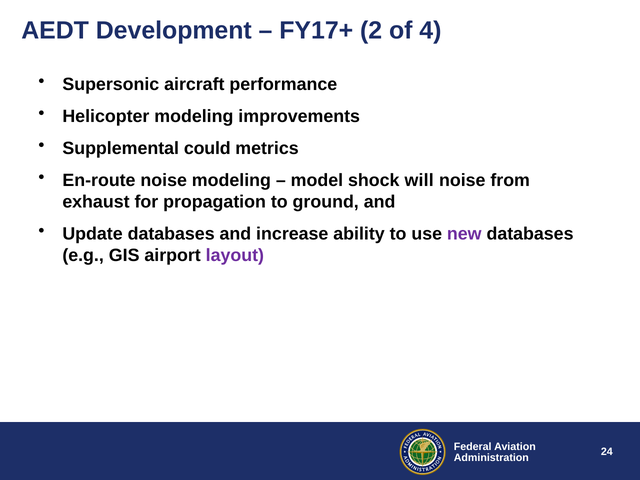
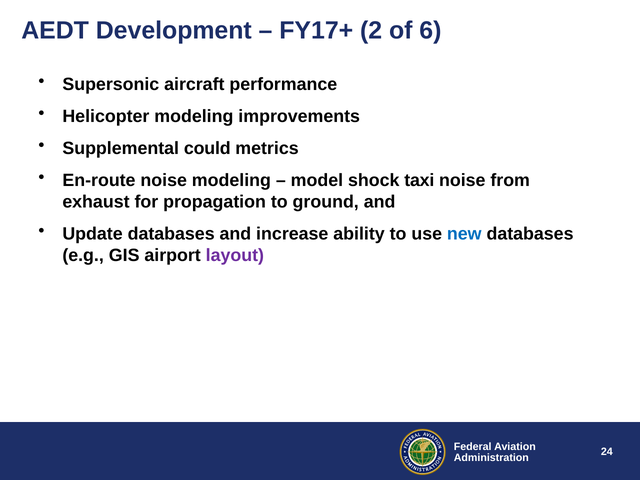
4: 4 -> 6 (430, 31)
will: will -> taxi (419, 180)
new colour: purple -> blue (464, 234)
